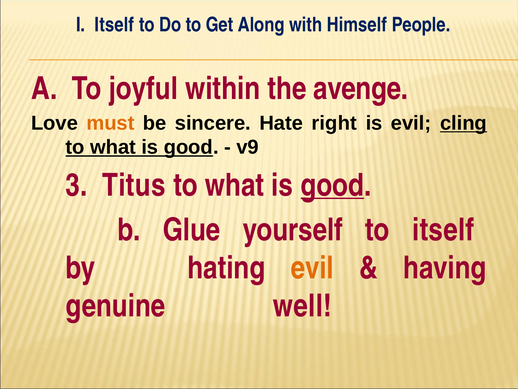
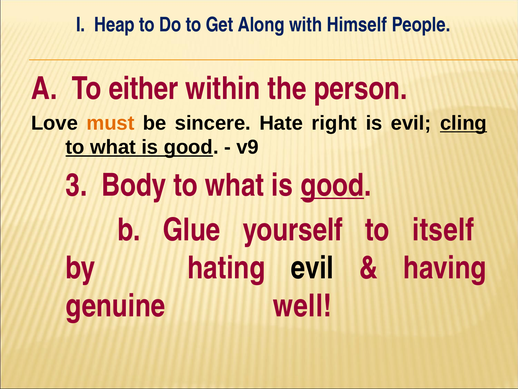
I Itself: Itself -> Heap (114, 25)
joyful: joyful -> either (143, 89)
avenge: avenge -> person (361, 89)
Titus: Titus -> Body (134, 185)
evil colour: orange -> black (312, 268)
